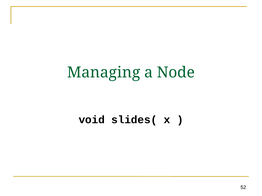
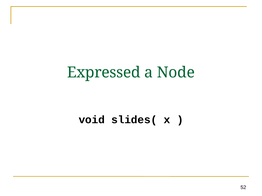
Managing: Managing -> Expressed (104, 73)
